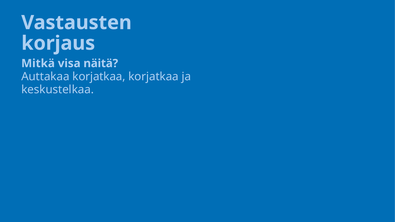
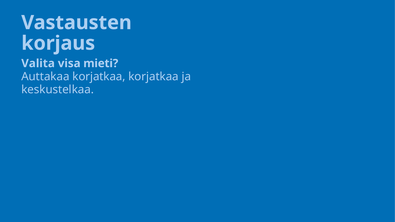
Mitkä: Mitkä -> Valita (38, 63)
näitä: näitä -> mieti (101, 63)
